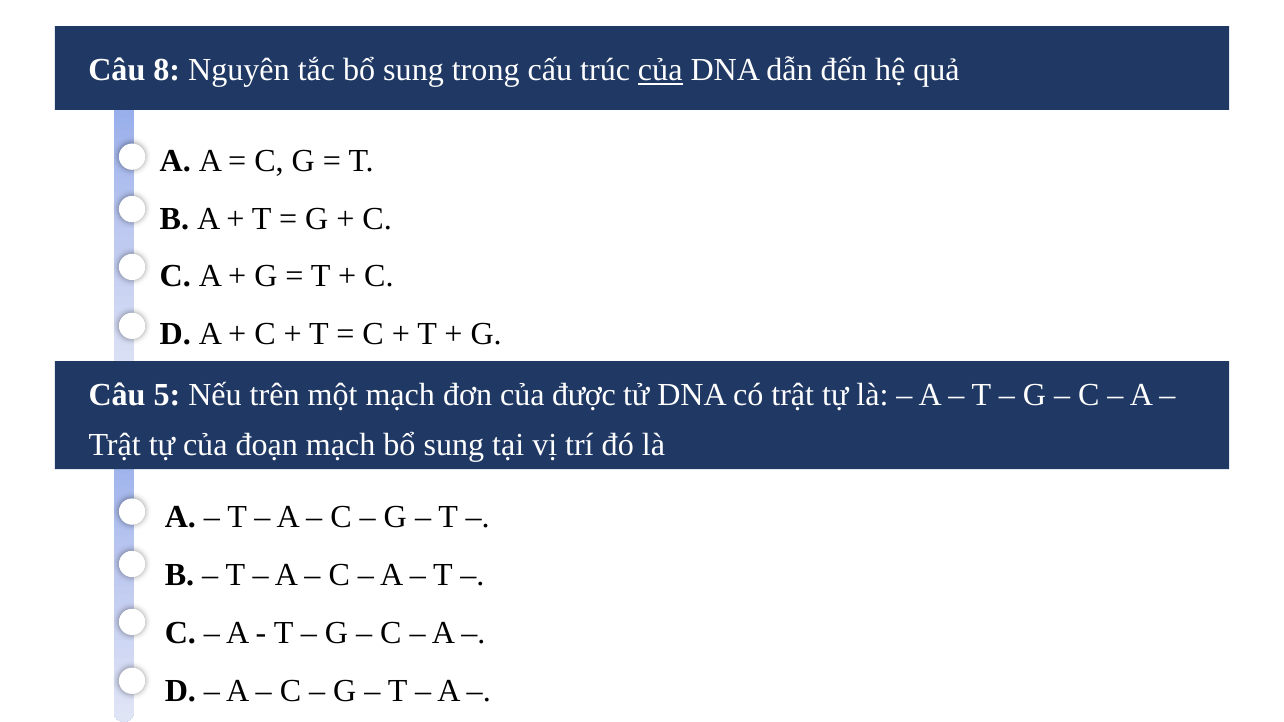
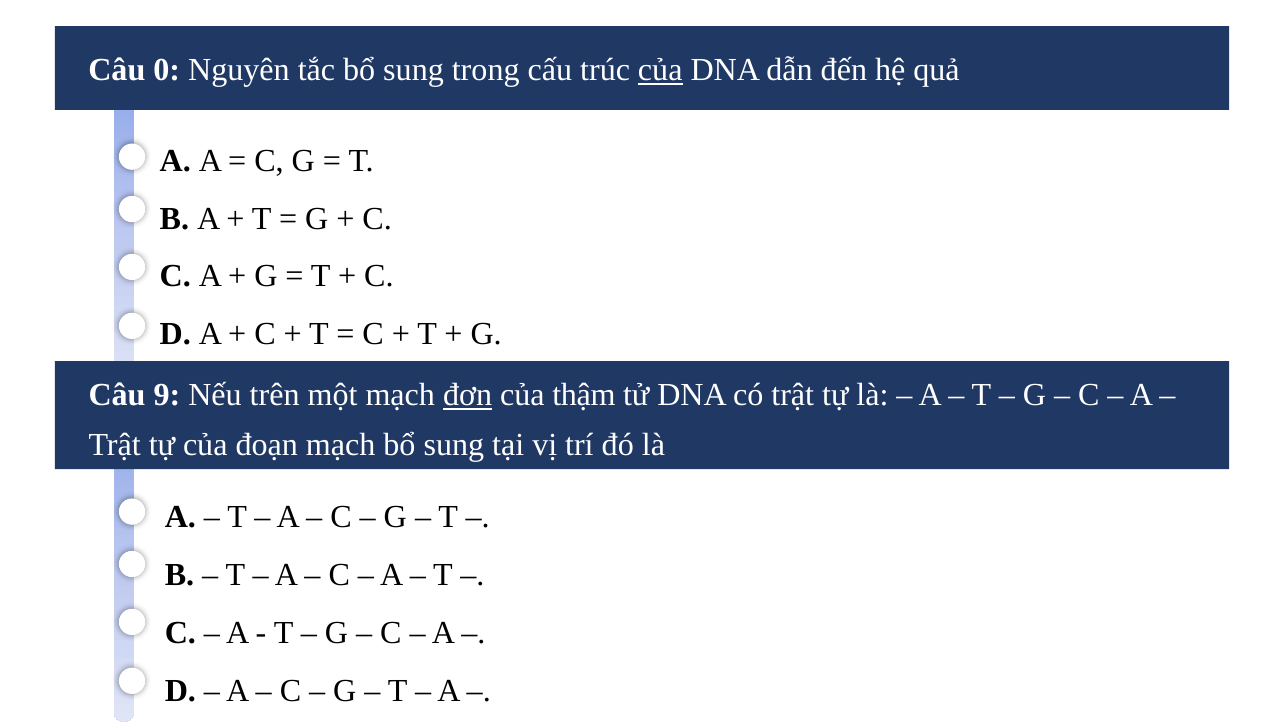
8: 8 -> 0 (167, 70)
5: 5 -> 9 (167, 395)
đơn underline: none -> present (468, 395)
được: được -> thậm (584, 395)
